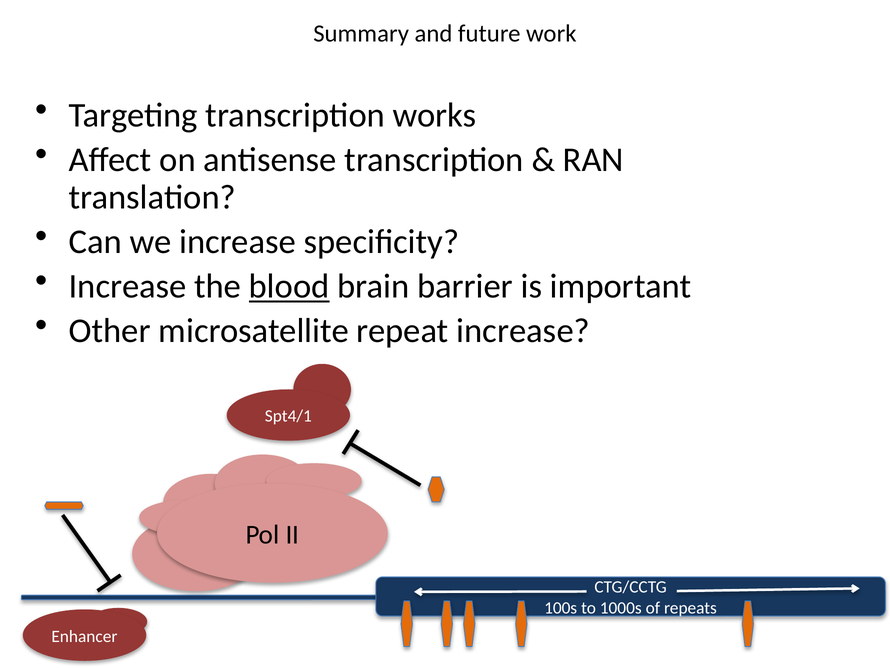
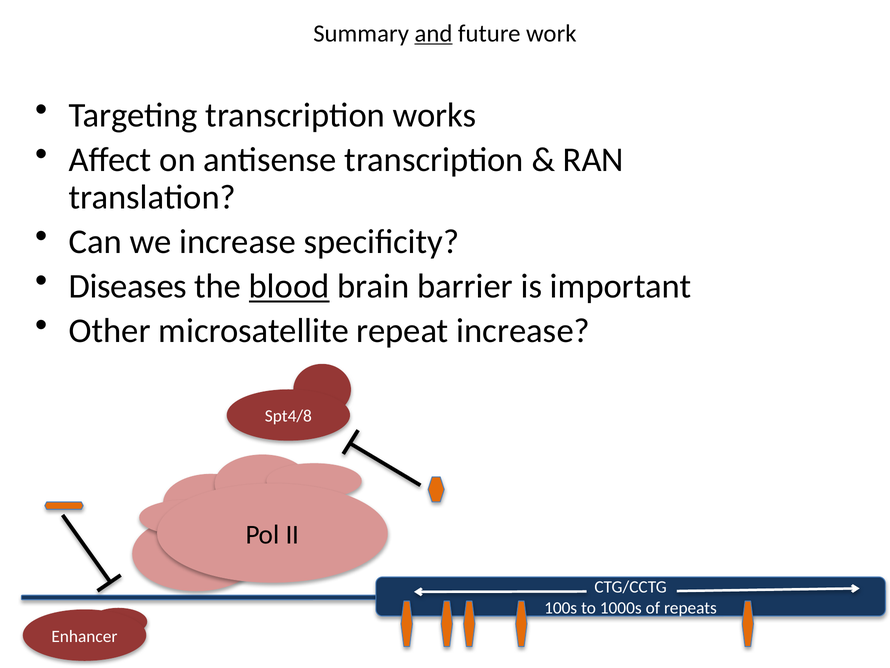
and underline: none -> present (433, 33)
Increase: Increase -> Diseases (128, 286)
Spt4/1: Spt4/1 -> Spt4/8 (288, 416)
